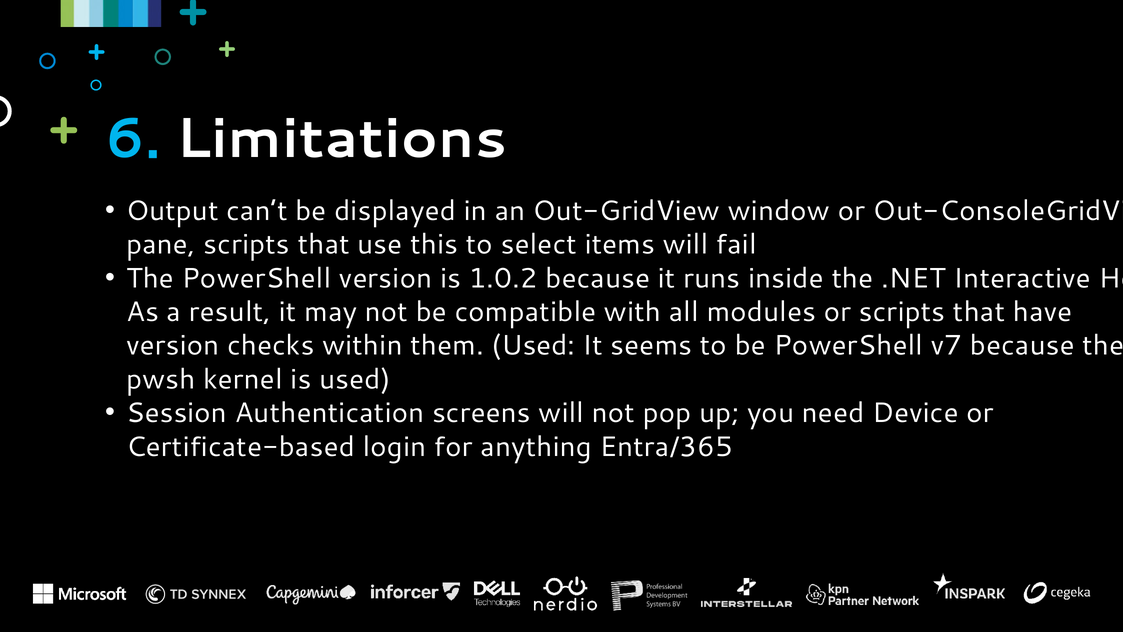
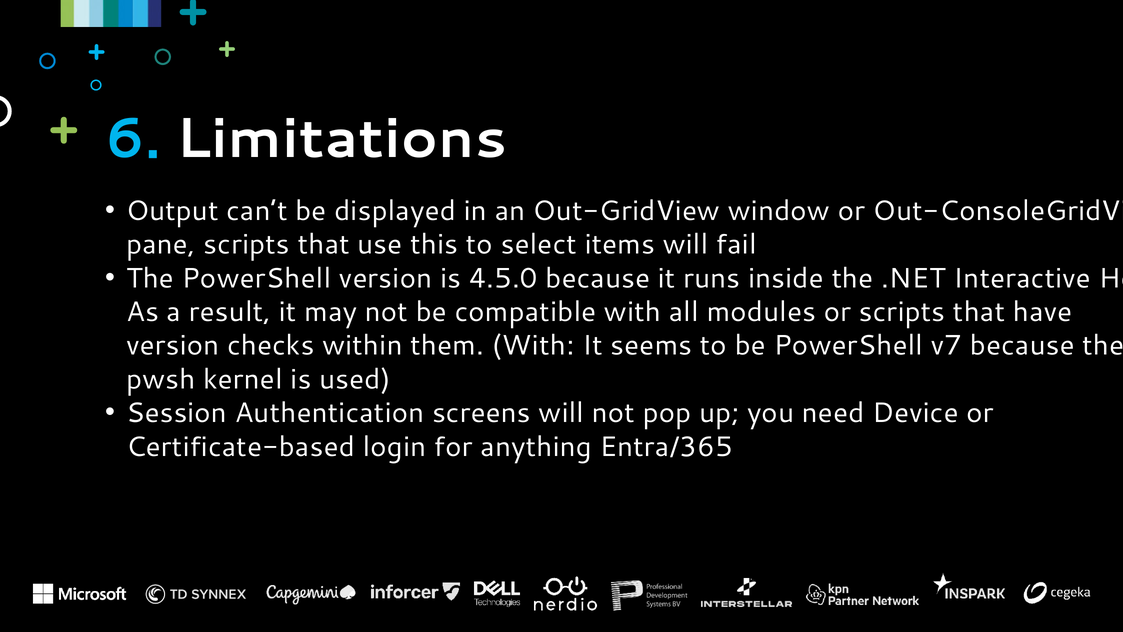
1.0.2: 1.0.2 -> 4.5.0 (503, 278)
them Used: Used -> With (533, 345)
